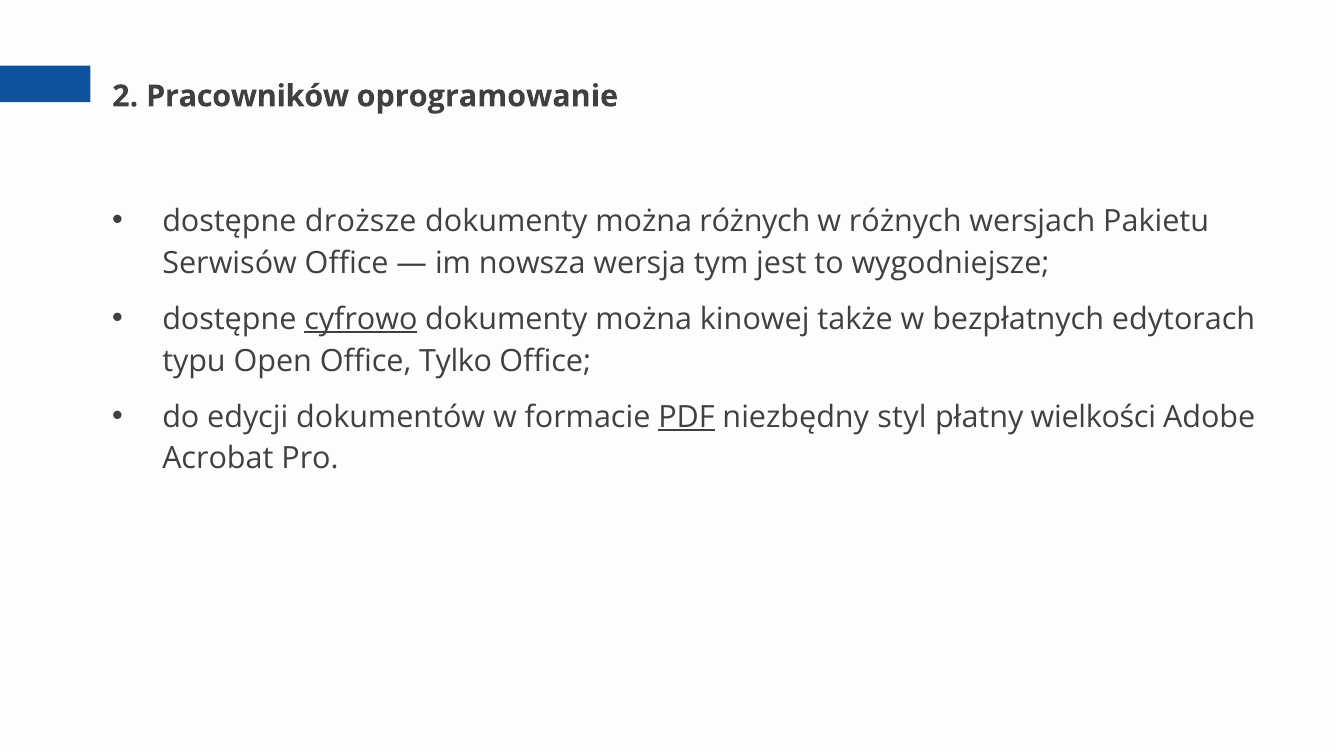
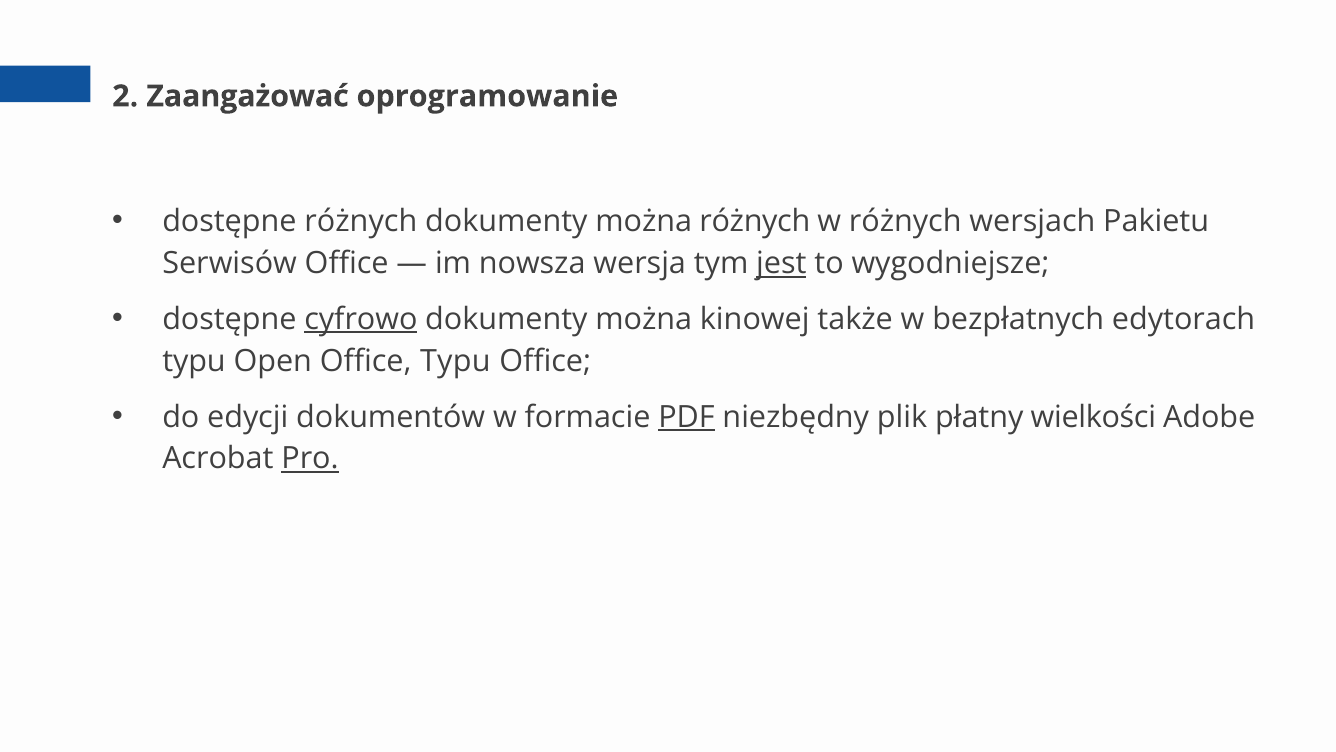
Pracowników: Pracowników -> Zaangażować (248, 96)
dostępne droższe: droższe -> różnych (361, 221)
jest underline: none -> present (781, 263)
Office Tylko: Tylko -> Typu (455, 361)
styl: styl -> plik (902, 417)
Pro underline: none -> present (310, 459)
